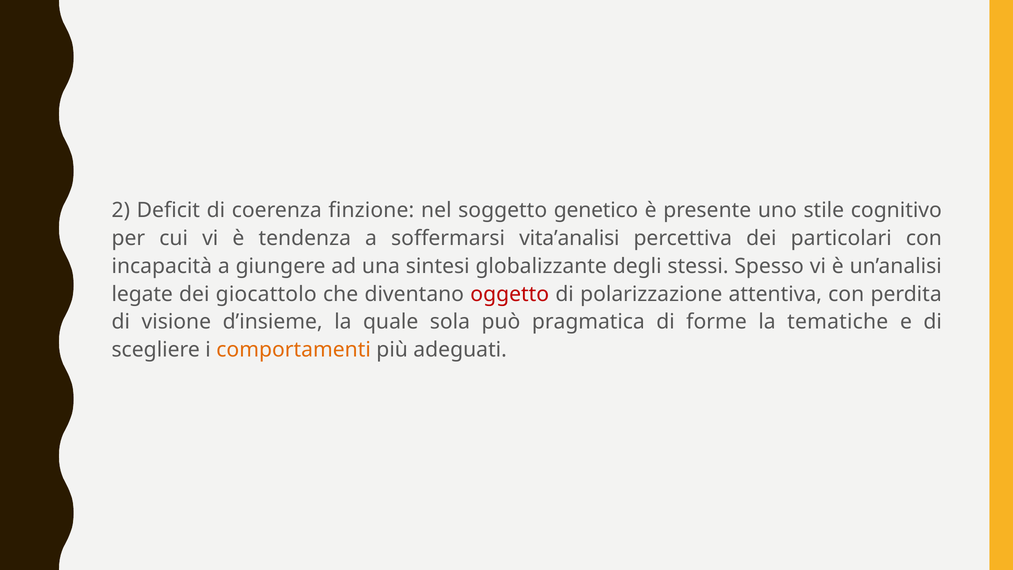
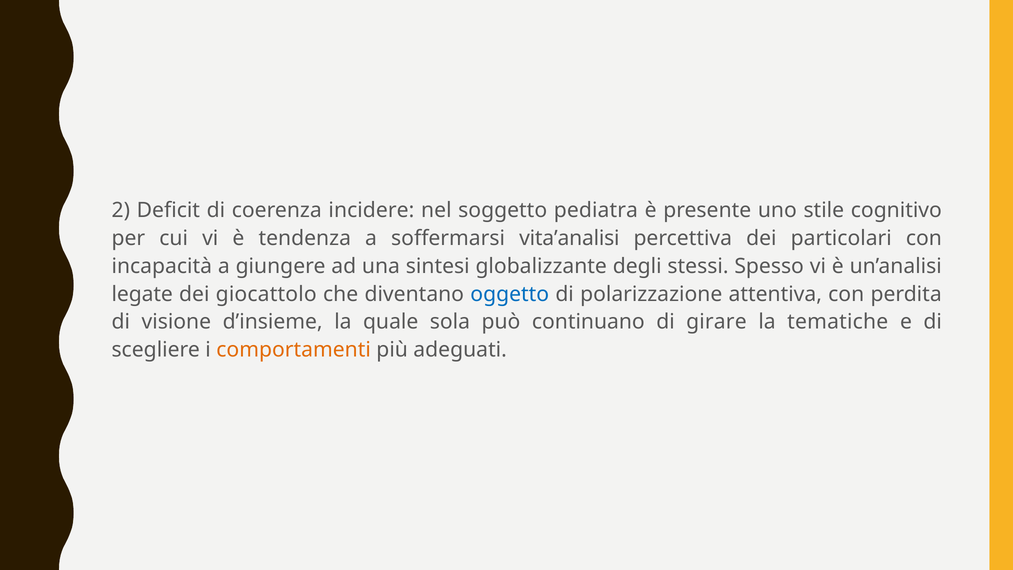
finzione: finzione -> incidere (371, 210)
genetico: genetico -> pediatra (596, 210)
oggetto colour: red -> blue (510, 294)
pragmatica: pragmatica -> continuano (588, 322)
forme: forme -> girare (716, 322)
